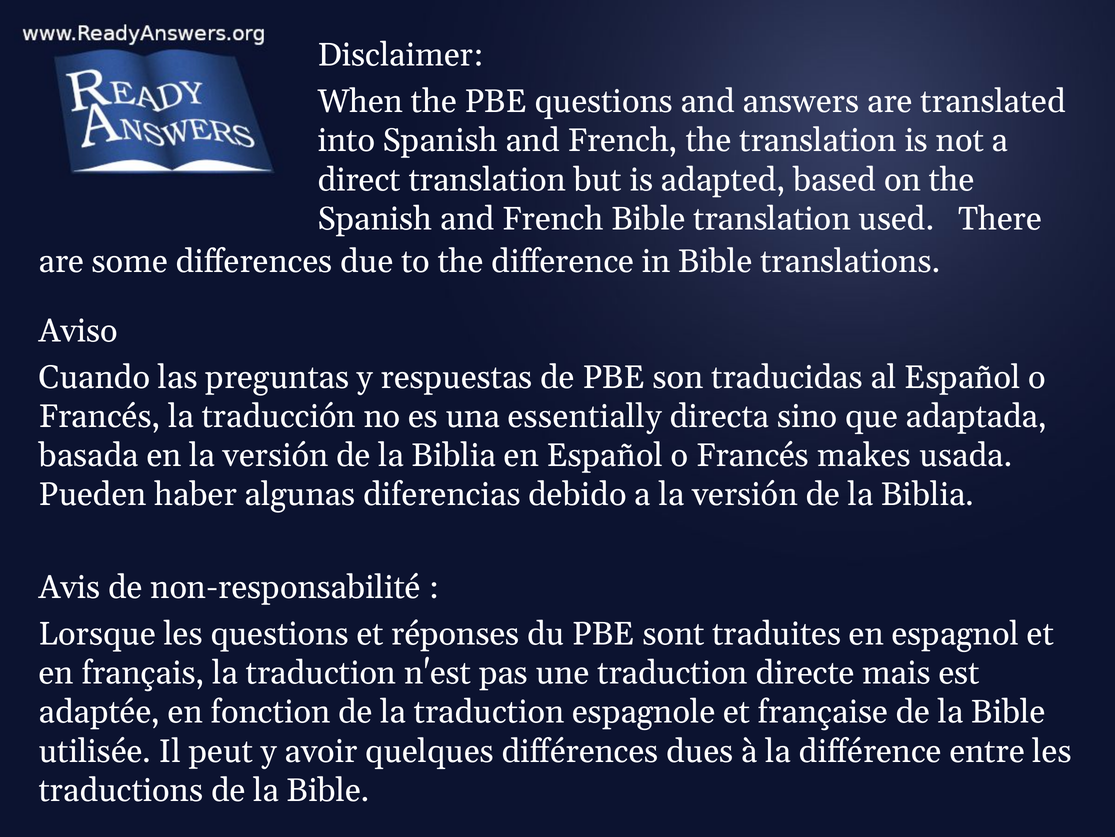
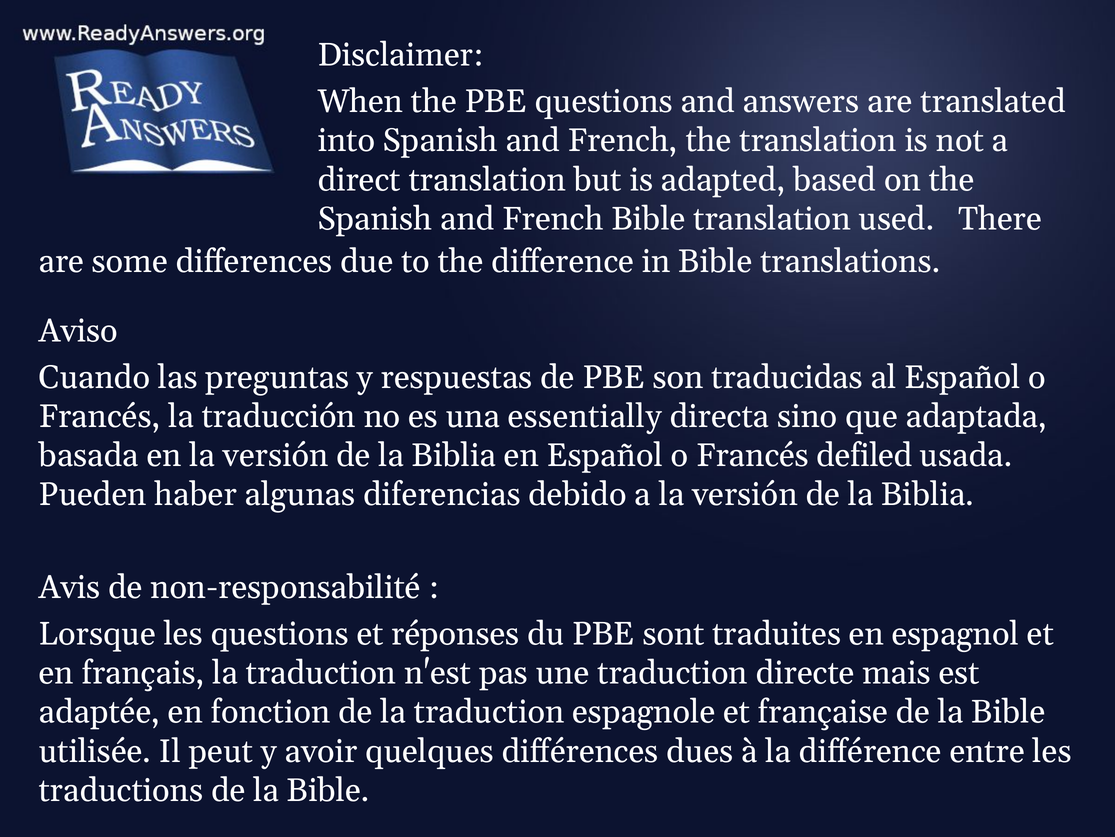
makes: makes -> defiled (864, 455)
